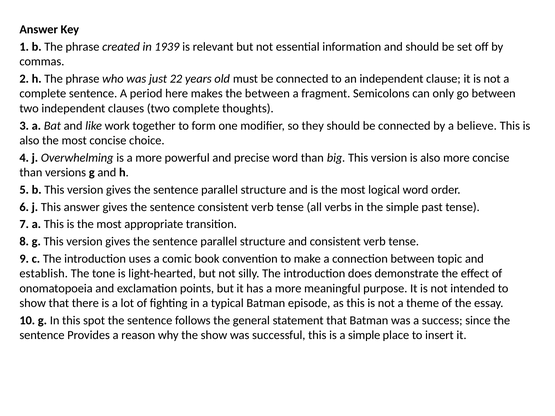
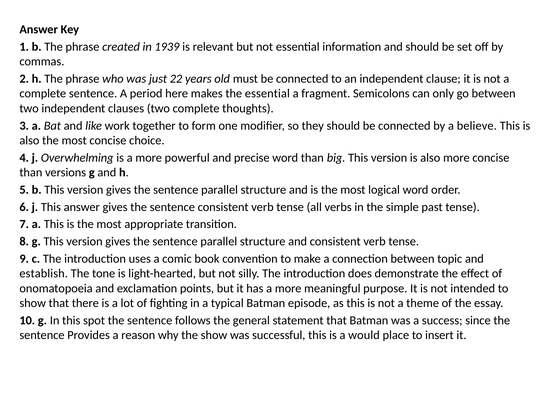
the between: between -> essential (267, 94)
a simple: simple -> would (364, 335)
